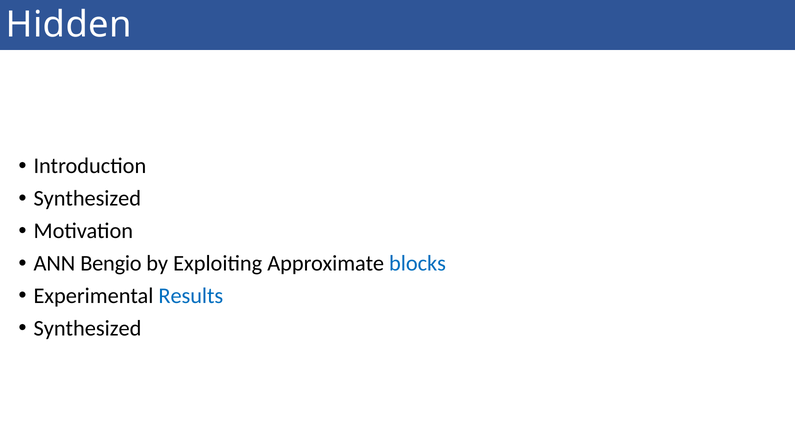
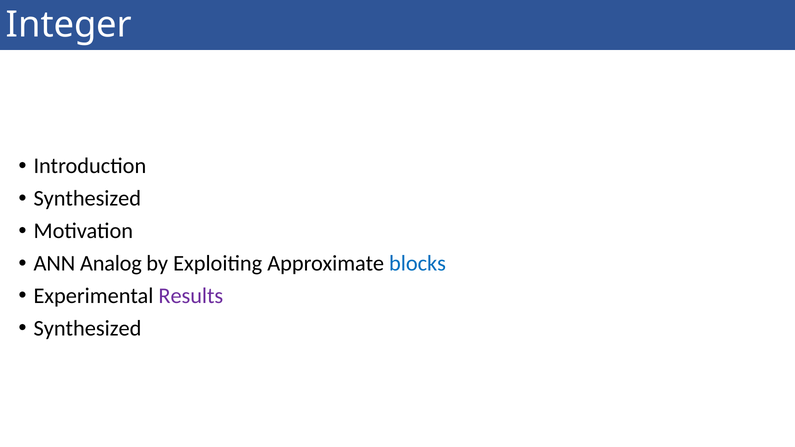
Hidden: Hidden -> Integer (69, 25)
Bengio: Bengio -> Analog (111, 264)
Results colour: blue -> purple (191, 296)
